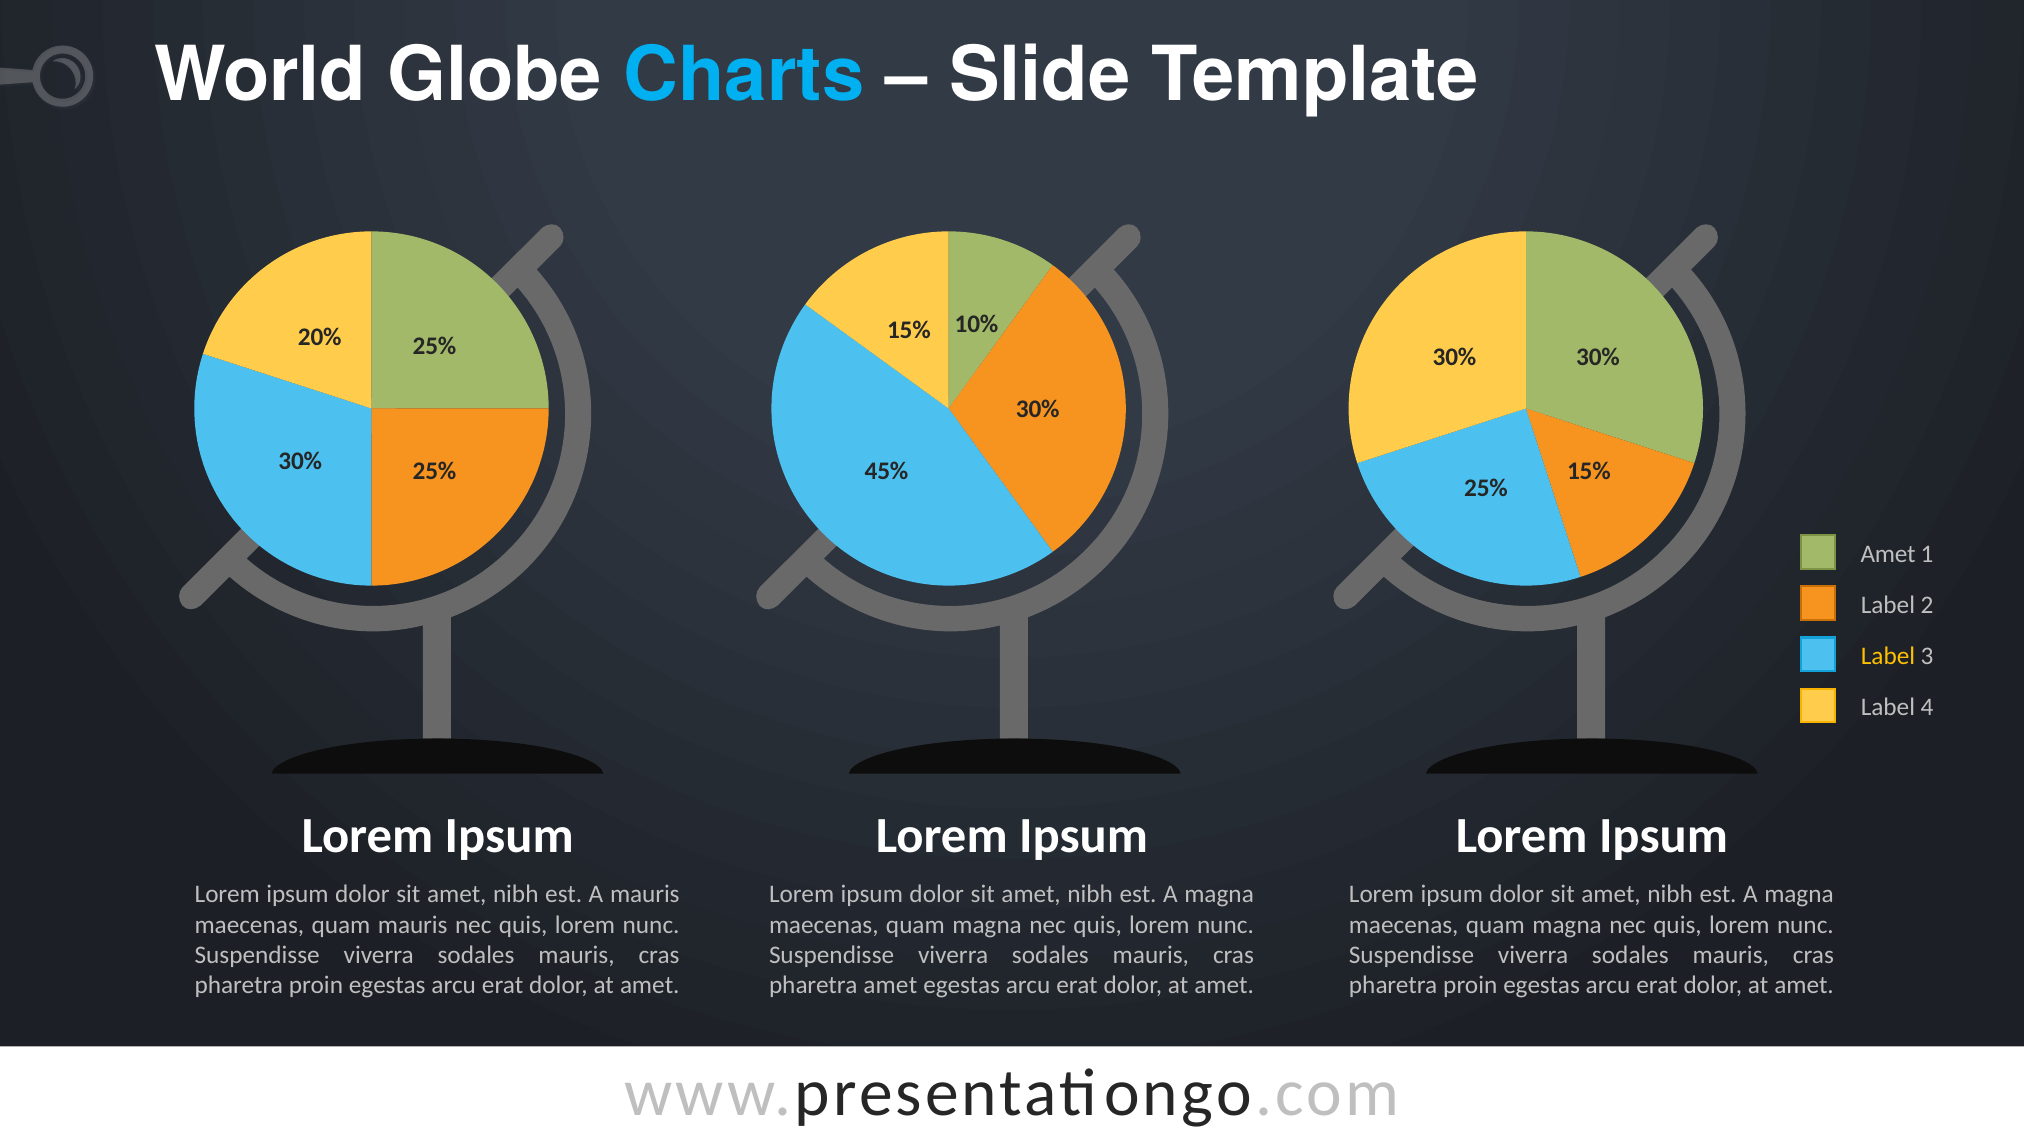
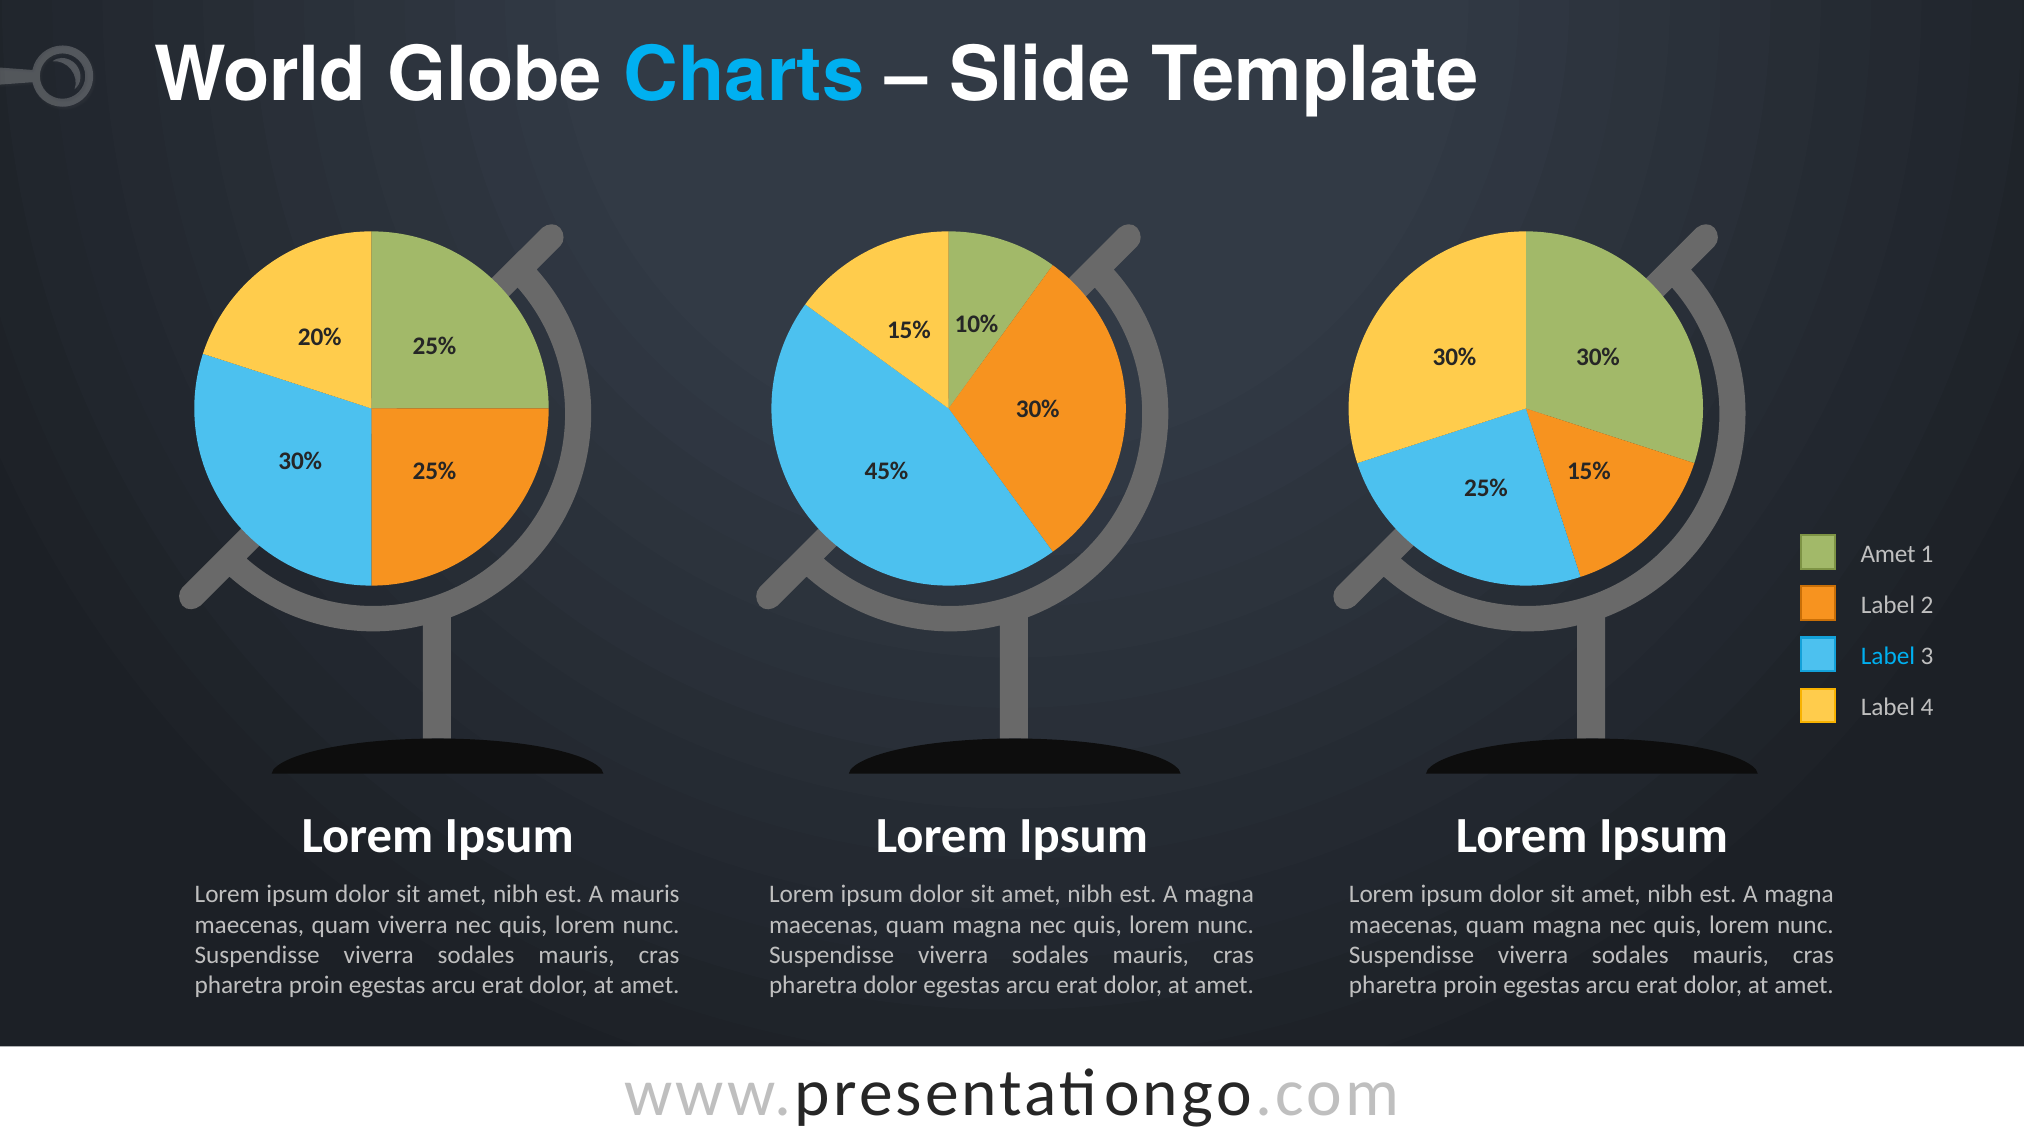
Label colour: yellow -> light blue (1888, 656)
quam mauris: mauris -> viverra (413, 925)
pharetra amet: amet -> dolor (890, 986)
